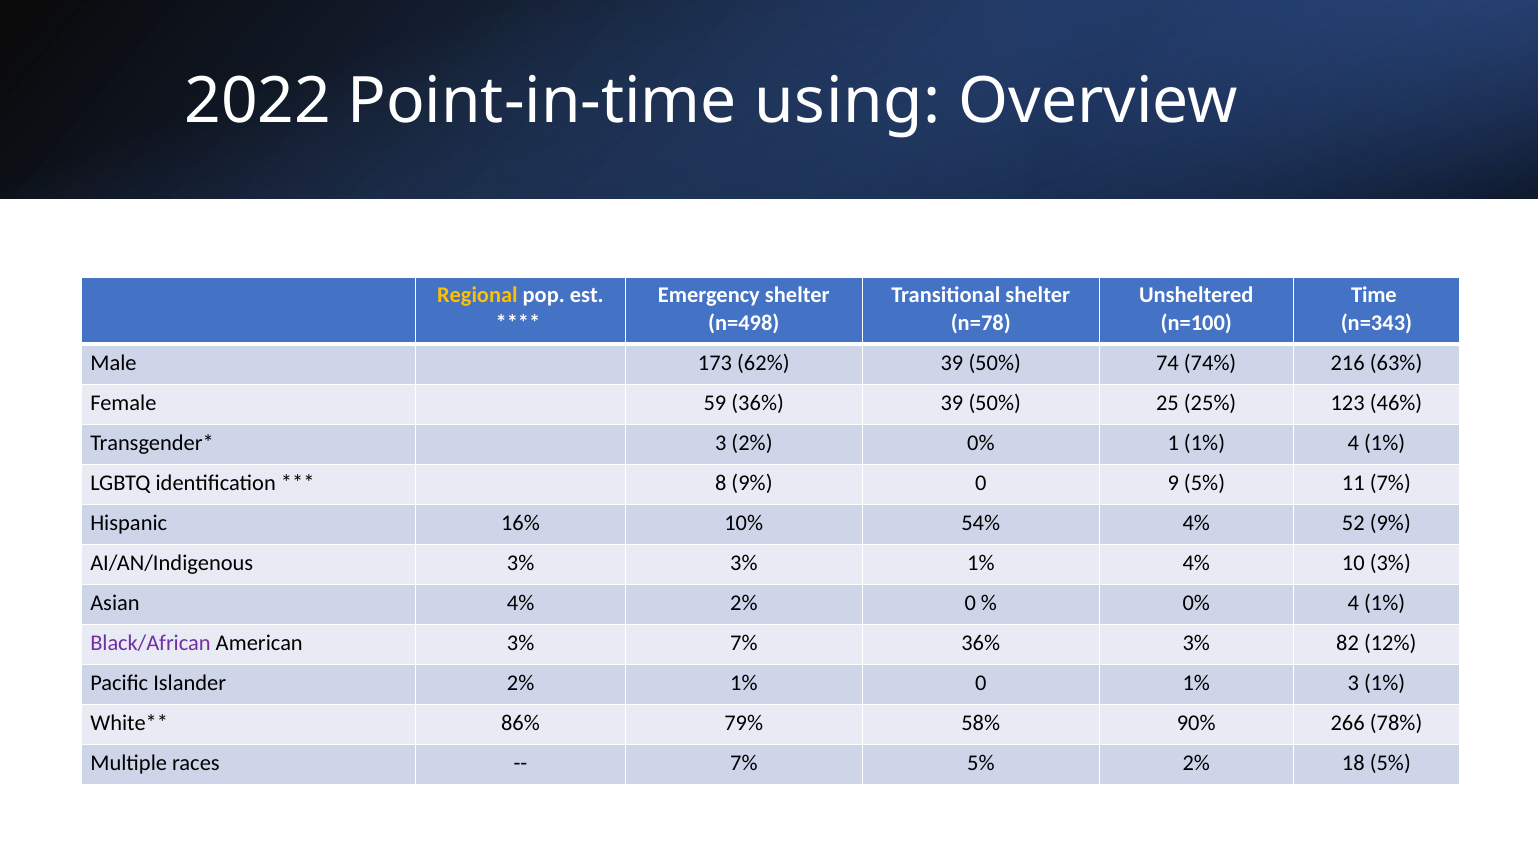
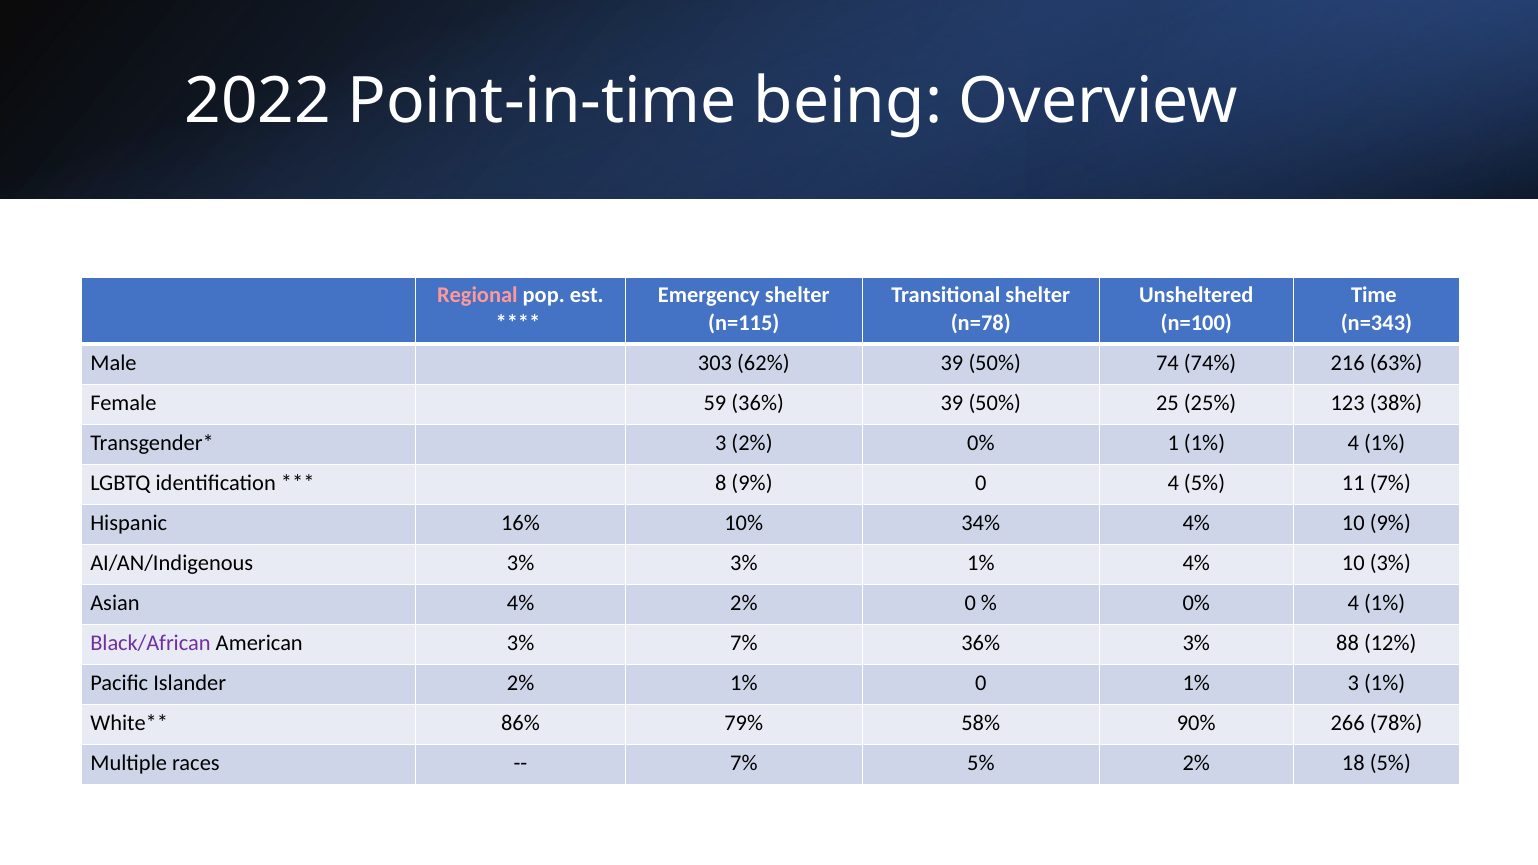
using: using -> being (848, 102)
Regional colour: yellow -> pink (477, 296)
n=498: n=498 -> n=115 (744, 323)
173: 173 -> 303 (715, 363)
46%: 46% -> 38% (1396, 403)
0 9: 9 -> 4 (1173, 483)
54%: 54% -> 34% (981, 523)
52: 52 -> 10 (1353, 523)
82: 82 -> 88 (1348, 643)
